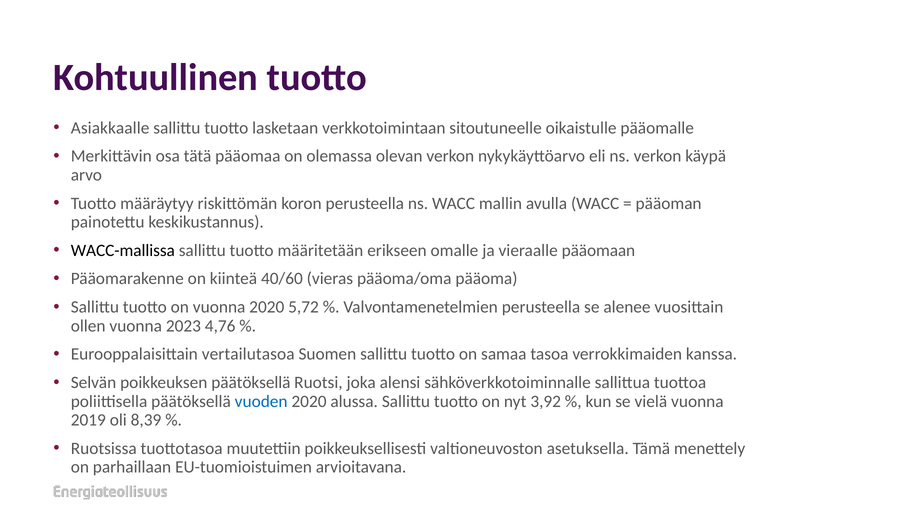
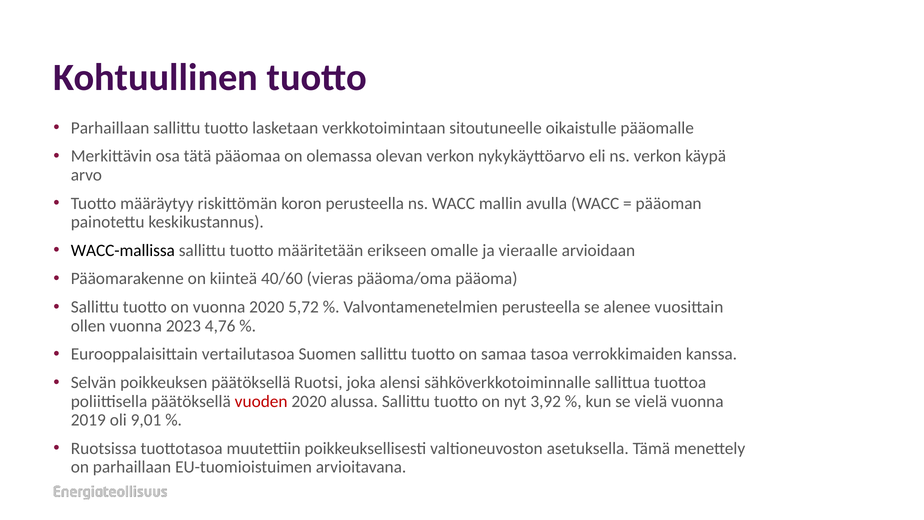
Asiakkaalle: Asiakkaalle -> Parhaillaan (110, 128)
pääomaan: pääomaan -> arvioidaan (598, 250)
vuoden colour: blue -> red (261, 401)
8,39: 8,39 -> 9,01 (146, 420)
